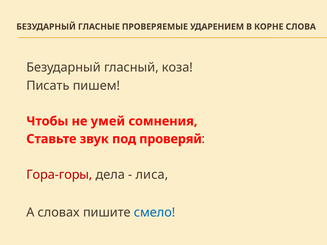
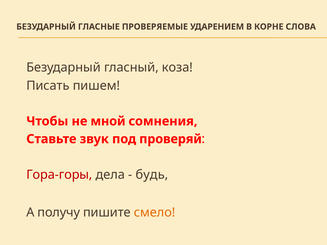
умей: умей -> мной (108, 121)
лиса: лиса -> будь (152, 175)
словах: словах -> получу (59, 213)
смело colour: blue -> orange (155, 213)
